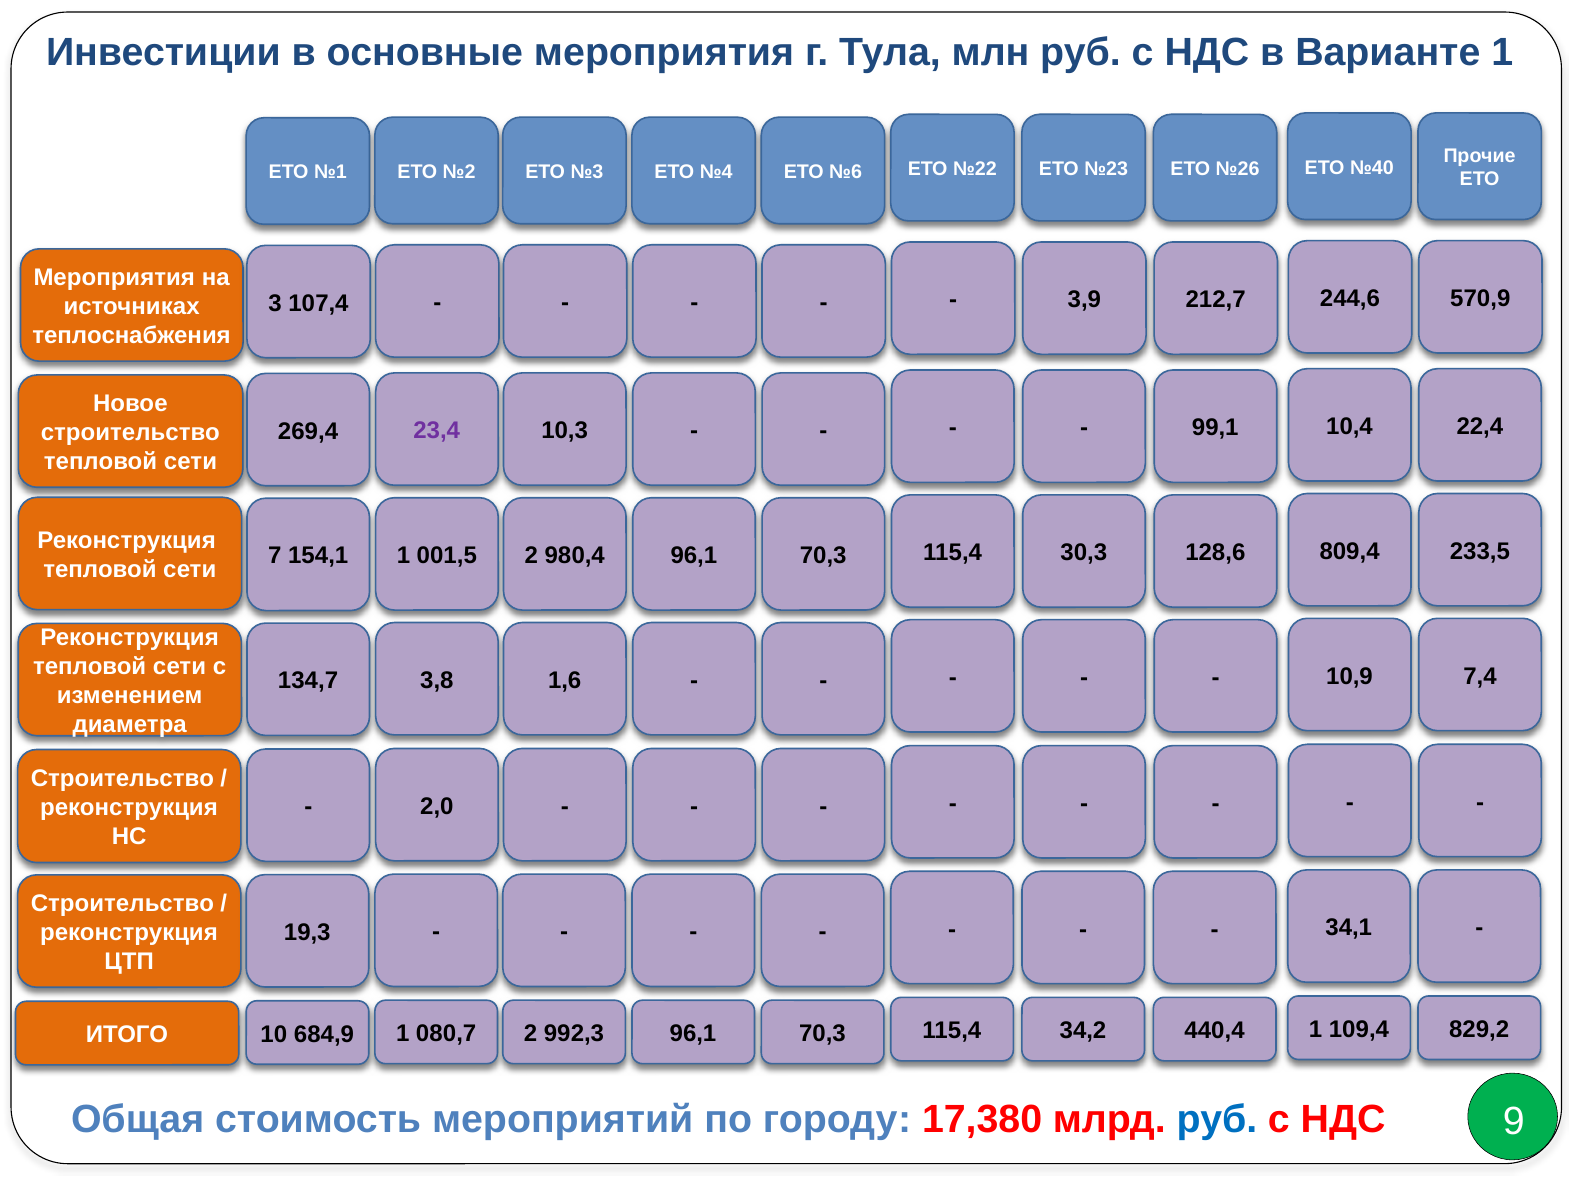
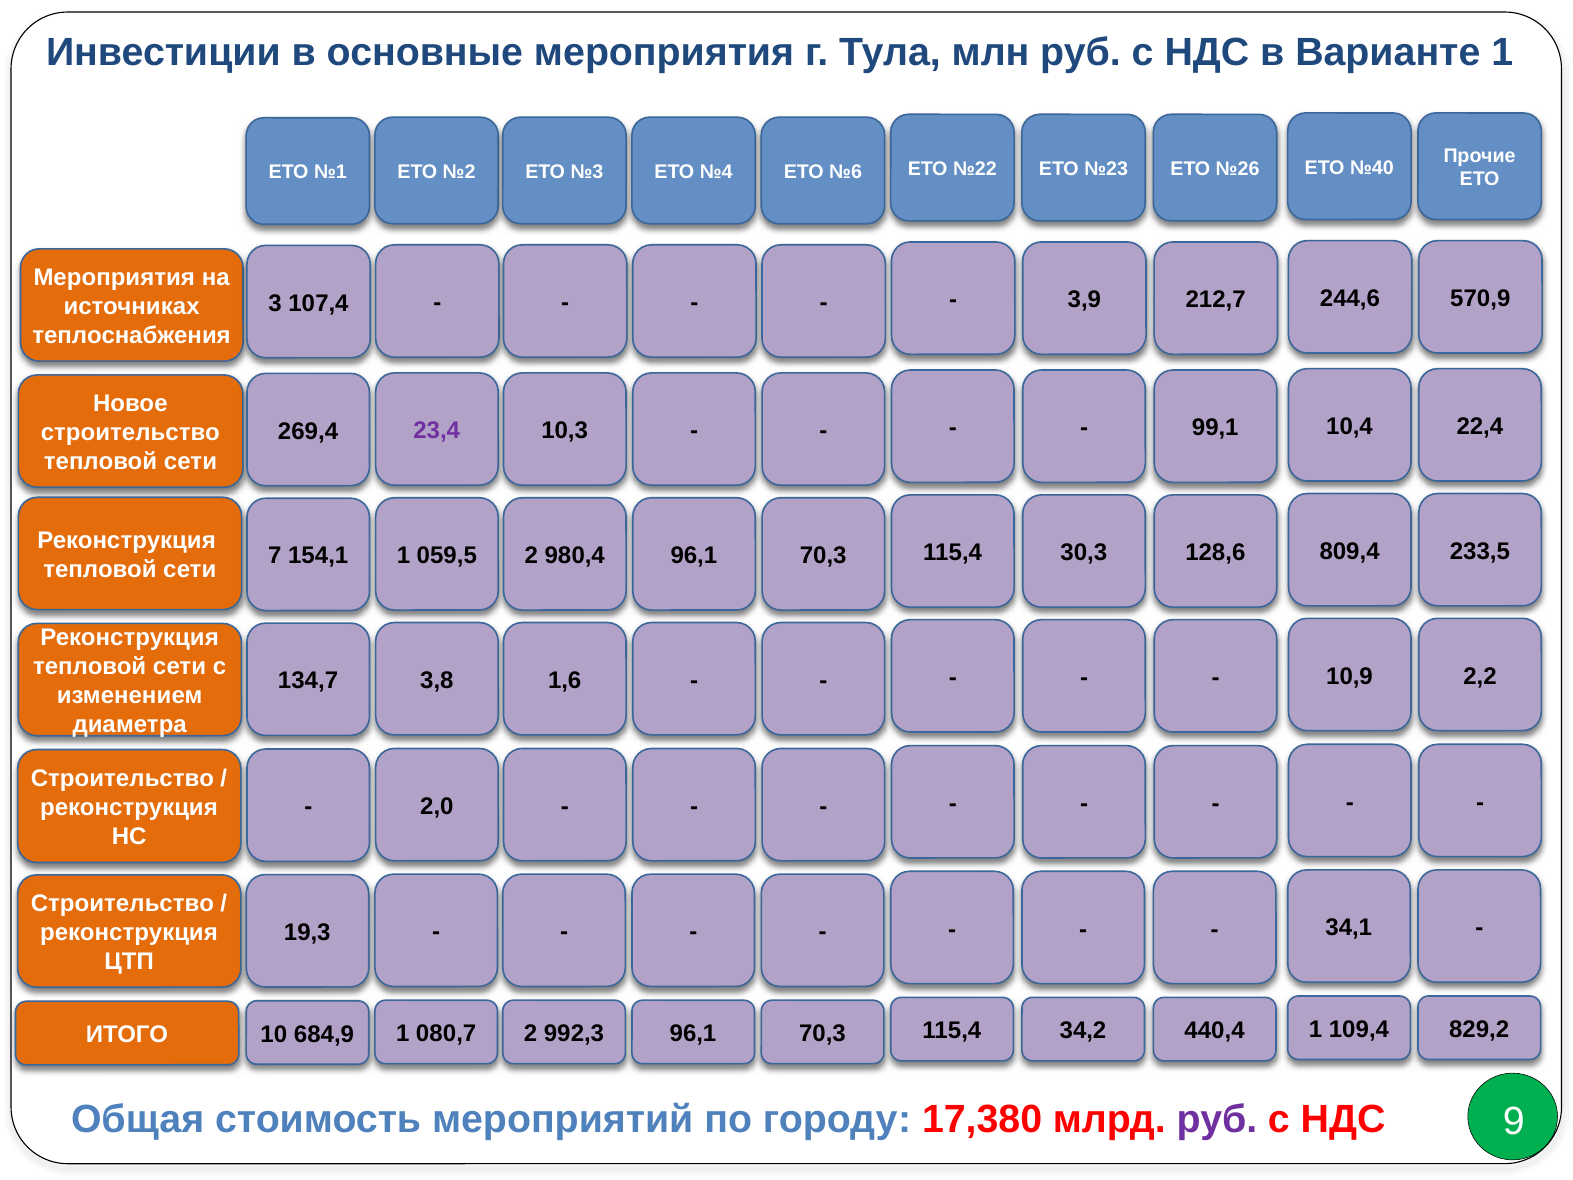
001,5: 001,5 -> 059,5 (447, 555)
7,4: 7,4 -> 2,2 (1480, 676)
руб colour: blue -> purple (1217, 1119)
